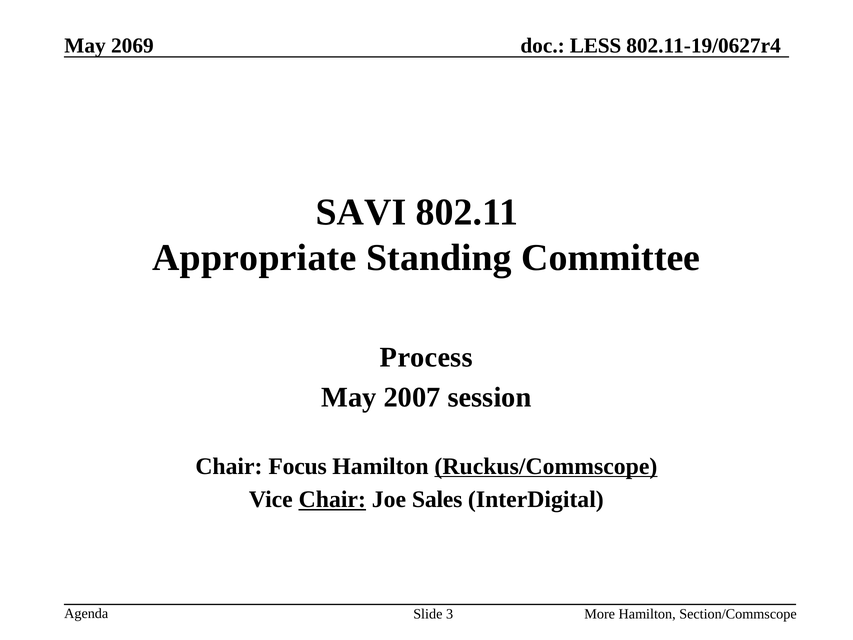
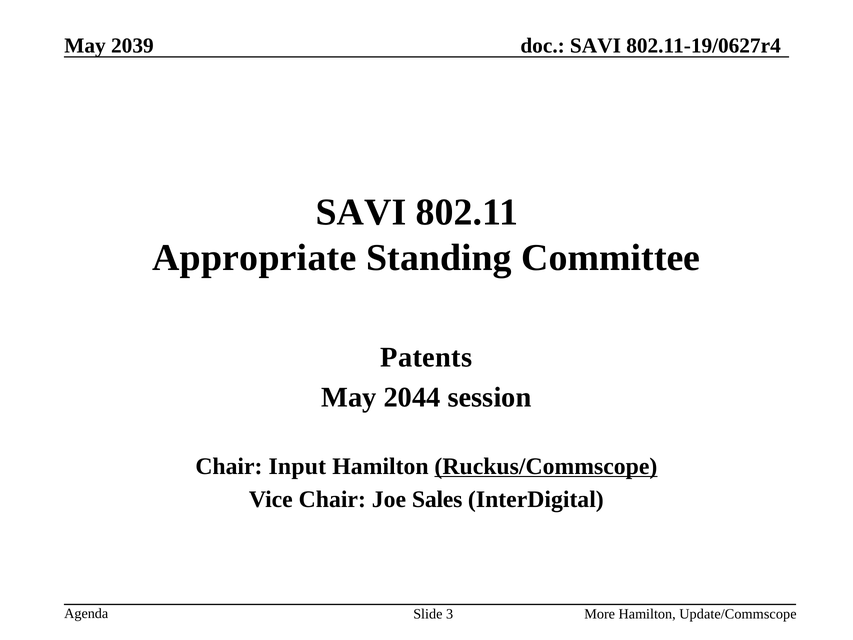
2069: 2069 -> 2039 (132, 46)
LESS: LESS -> SAVI (595, 46)
Process: Process -> Patents (426, 357)
2007: 2007 -> 2044 (412, 397)
Focus: Focus -> Input (297, 466)
Chair underline: present -> none (332, 499)
Section/Commscope: Section/Commscope -> Update/Commscope (738, 614)
